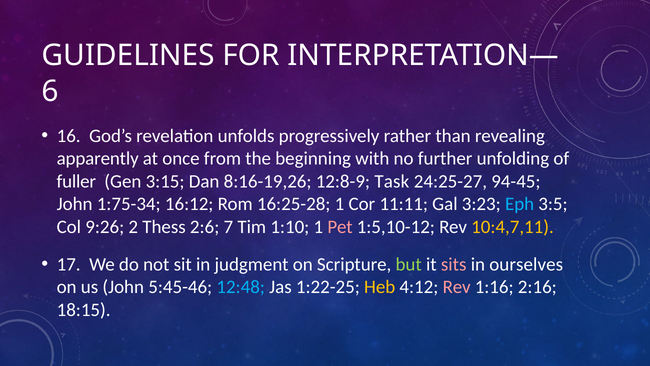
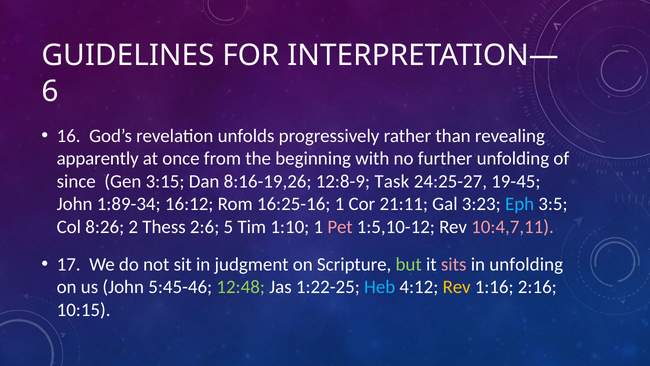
fuller: fuller -> since (76, 181)
94-45: 94-45 -> 19-45 (516, 181)
1:75-34: 1:75-34 -> 1:89-34 (129, 204)
16:25-28: 16:25-28 -> 16:25-16 (294, 204)
11:11: 11:11 -> 21:11 (404, 204)
9:26: 9:26 -> 8:26 (105, 227)
7: 7 -> 5 (228, 227)
10:4,7,11 colour: yellow -> pink (513, 227)
in ourselves: ourselves -> unfolding (526, 264)
12:48 colour: light blue -> light green (241, 287)
Heb colour: yellow -> light blue (380, 287)
Rev colour: pink -> yellow (457, 287)
18:15: 18:15 -> 10:15 (84, 310)
